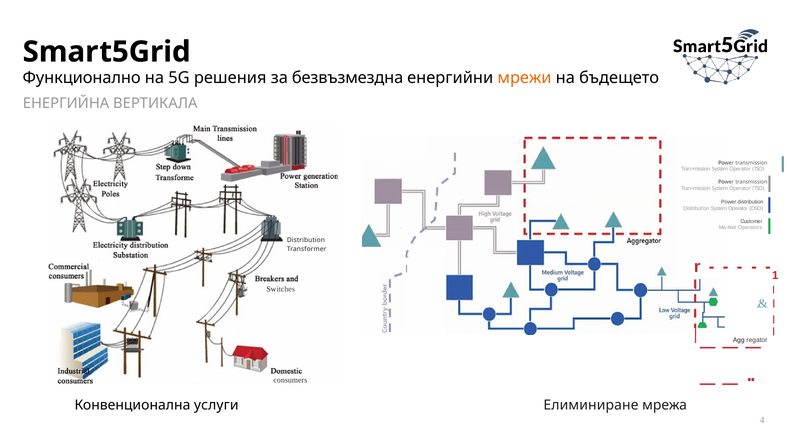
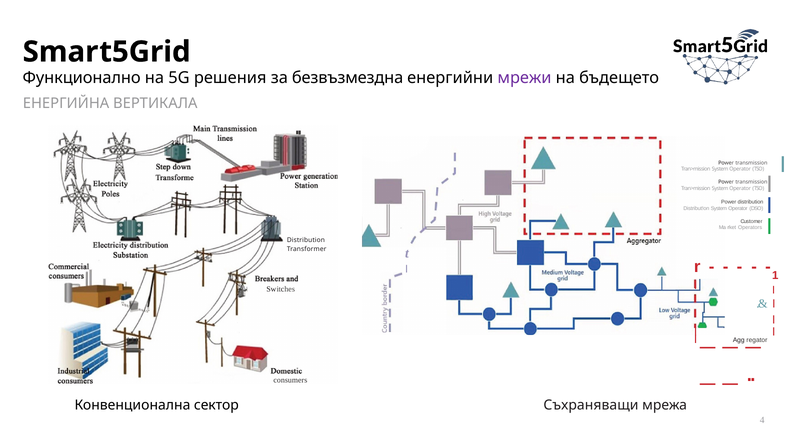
мрежи colour: orange -> purple (525, 78)
услуги: услуги -> сектор (216, 405)
Елиминиране: Елиминиране -> Съхраняващи (591, 405)
